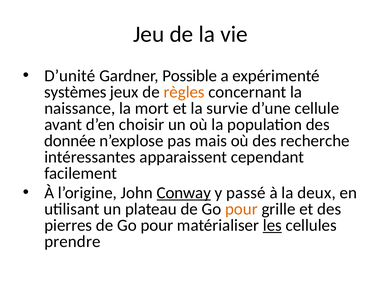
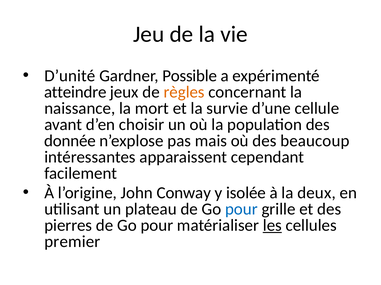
systèmes: systèmes -> atteindre (75, 92)
recherche: recherche -> beaucoup (315, 141)
Conway underline: present -> none (184, 193)
passé: passé -> isolée (246, 193)
pour colour: orange -> blue (241, 210)
prendre: prendre -> premier (72, 242)
